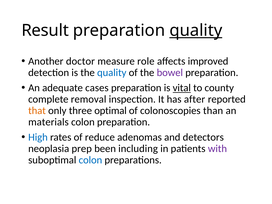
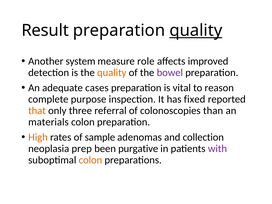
doctor: doctor -> system (81, 61)
quality colour: blue -> orange (112, 73)
vital underline: present -> none (182, 88)
county: county -> reason (219, 88)
removal: removal -> purpose (89, 99)
after: after -> fixed (195, 99)
optimal: optimal -> referral (110, 111)
High colour: blue -> orange (38, 137)
reduce: reduce -> sample (100, 137)
detectors: detectors -> collection (203, 137)
including: including -> purgative (138, 149)
colon colour: blue -> orange (90, 160)
